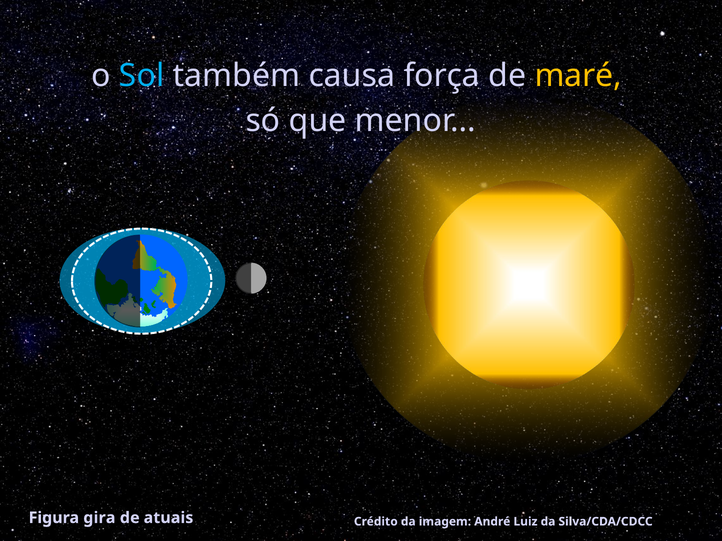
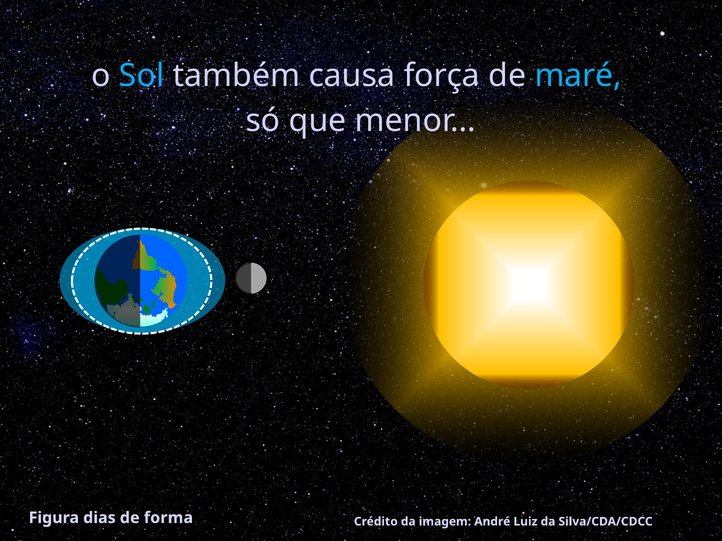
maré colour: yellow -> light blue (578, 76)
gira: gira -> dias (99, 518)
atuais: atuais -> forma (168, 518)
